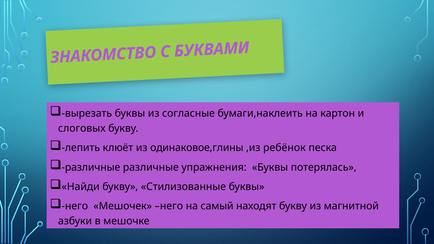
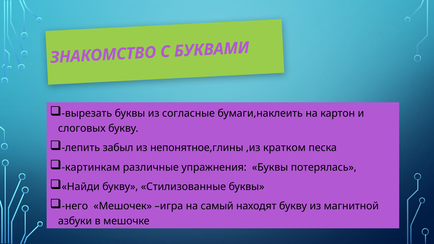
клюёт: клюёт -> забыл (118, 148)
одинаковое,глины: одинаковое,глины -> непонятное,глины (197, 148)
ребёнок: ребёнок -> кратком (284, 148)
различные: различные -> картинкам (91, 167)
Мешочек него: него -> игра (169, 206)
